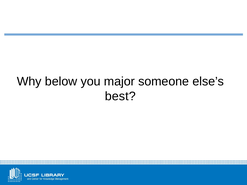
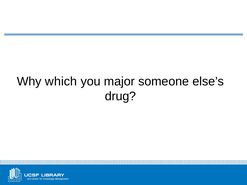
below: below -> which (61, 82)
best: best -> drug (120, 96)
